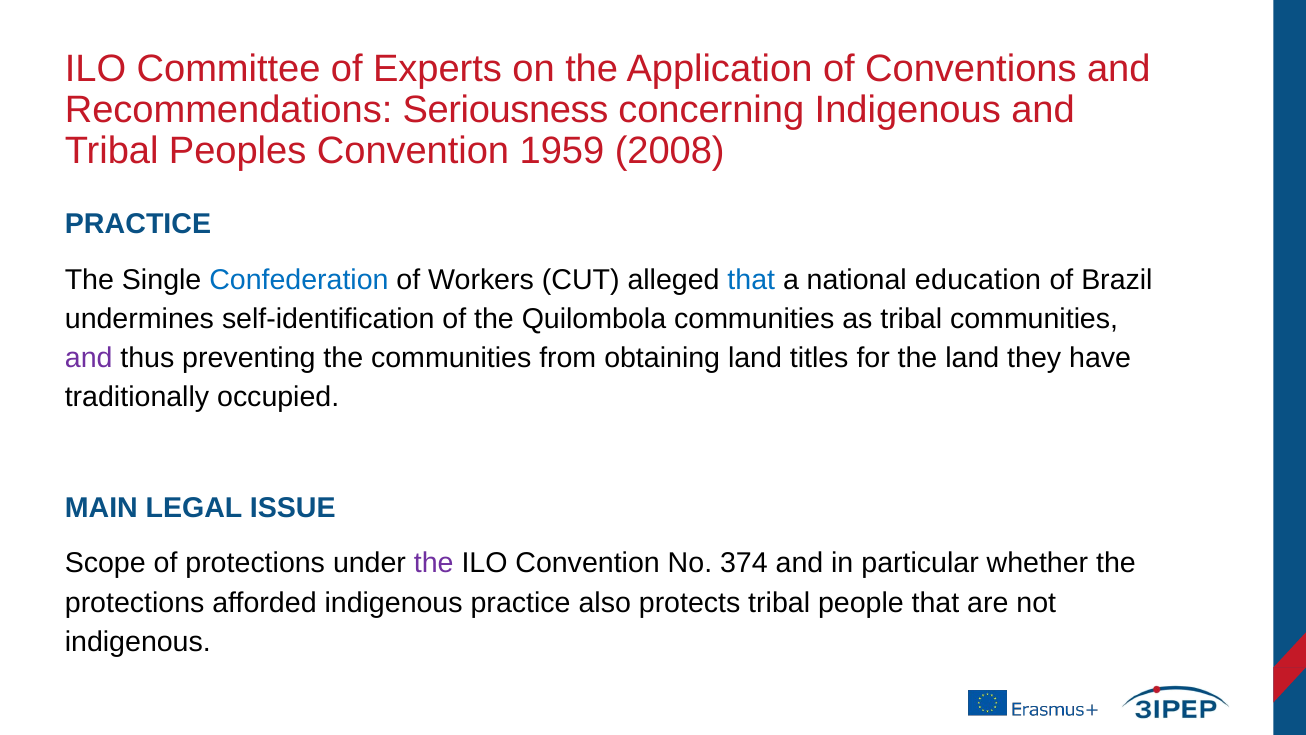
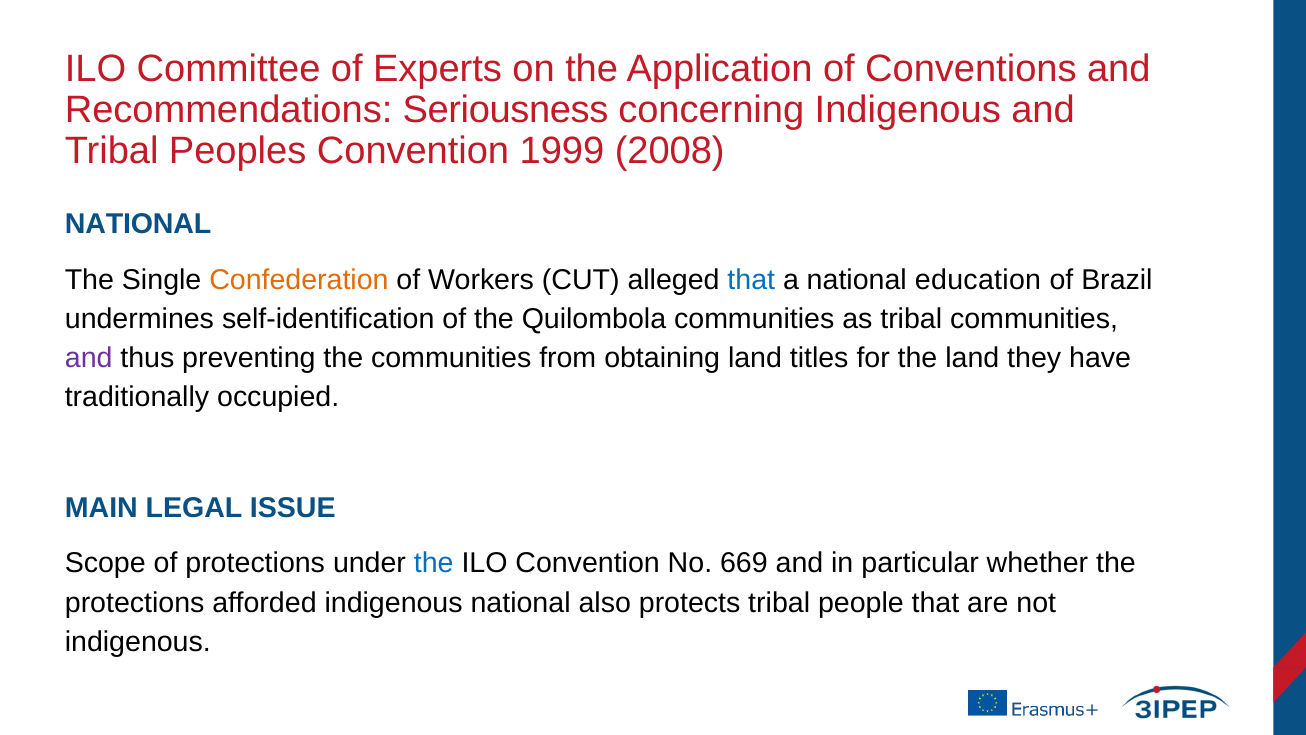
1959: 1959 -> 1999 (562, 151)
PRACTICE: PRACTICE -> NATIONAL (138, 224)
Confederation colour: blue -> orange (299, 280)
the colour: purple -> blue (434, 563)
374: 374 -> 669 (744, 563)
indigenous practice: practice -> national (521, 602)
